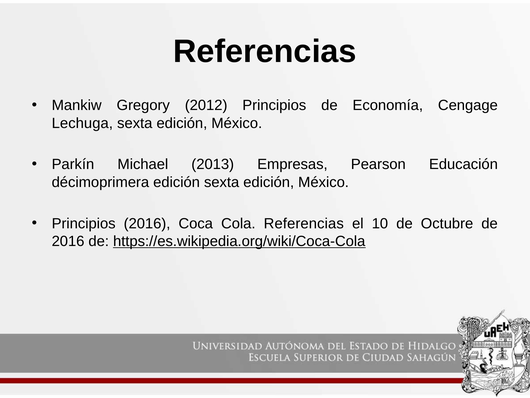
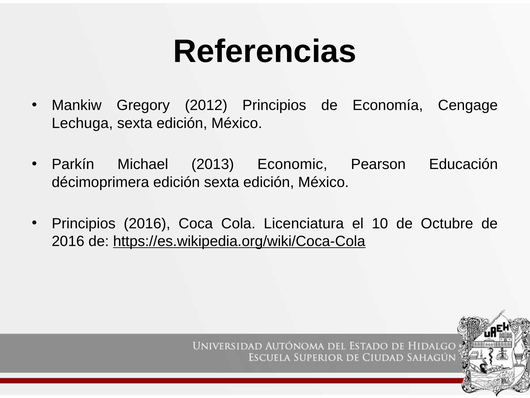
Empresas: Empresas -> Economic (292, 164)
Cola Referencias: Referencias -> Licenciatura (304, 223)
